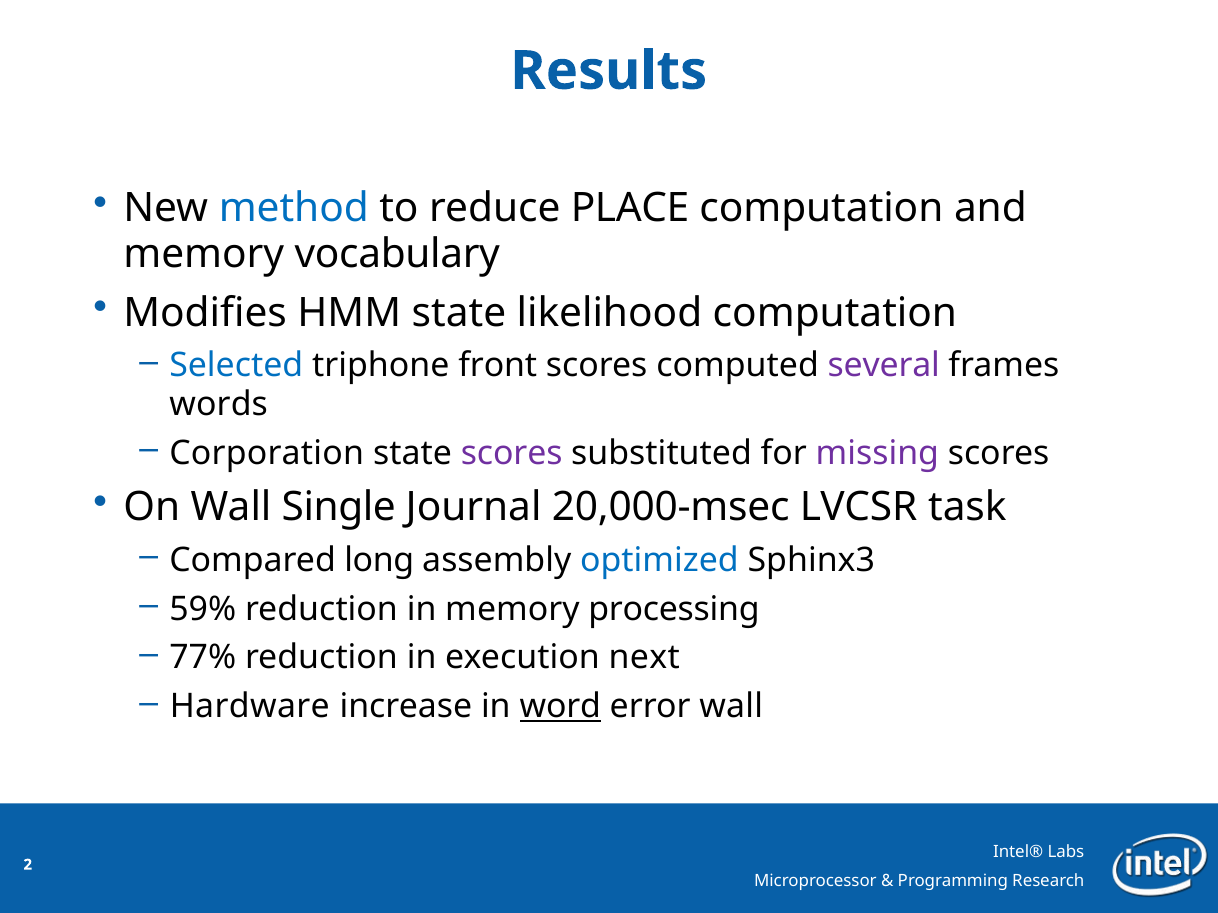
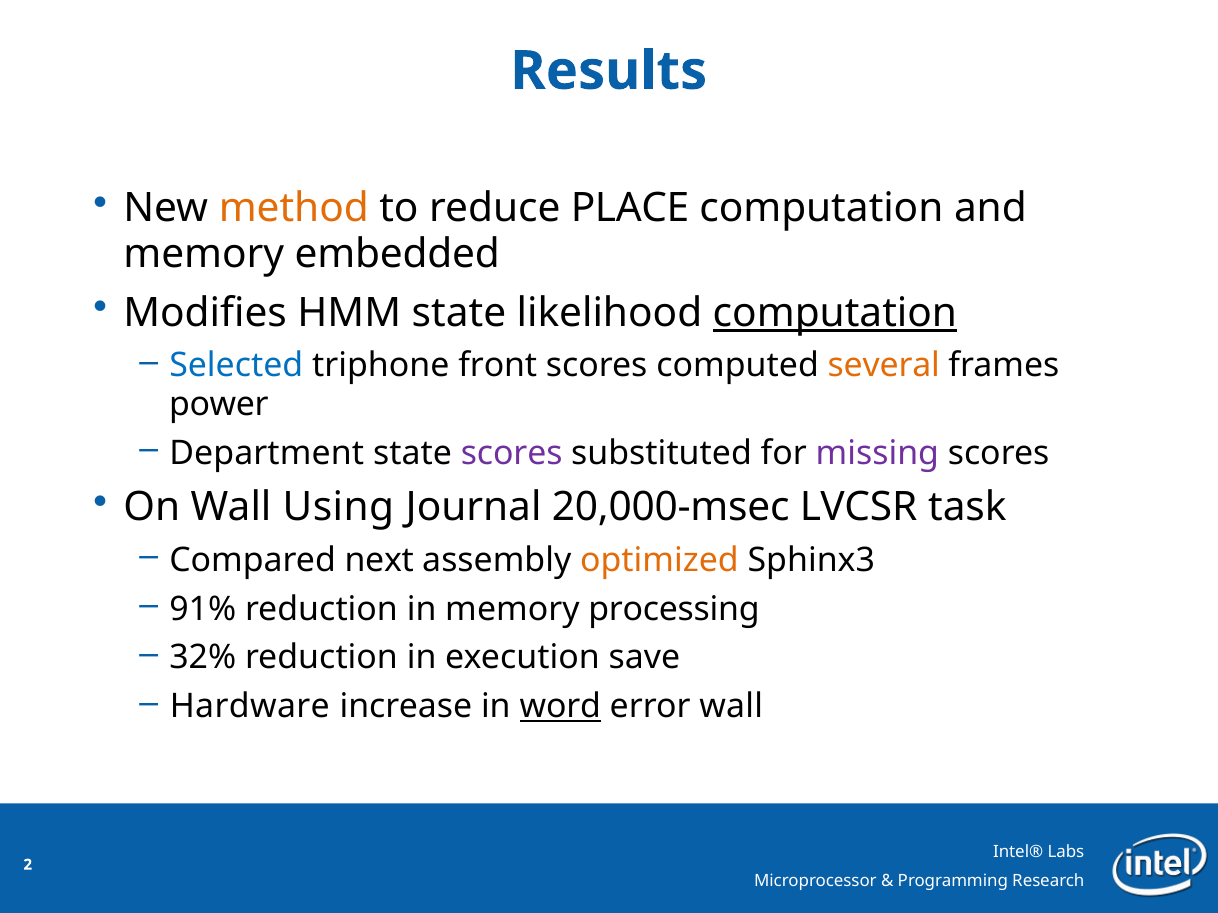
method colour: blue -> orange (294, 208)
vocabulary: vocabulary -> embedded (397, 255)
computation underline: none -> present (835, 313)
several colour: purple -> orange (884, 366)
words: words -> power (219, 404)
Corporation: Corporation -> Department (267, 453)
Single: Single -> Using (338, 508)
long: long -> next (379, 560)
optimized colour: blue -> orange (659, 560)
59%: 59% -> 91% (203, 609)
77%: 77% -> 32% (203, 658)
next: next -> save (644, 658)
